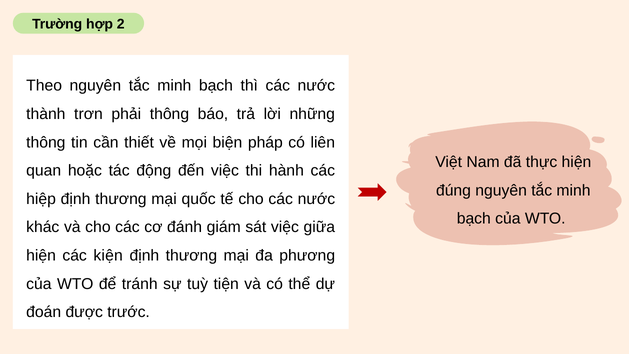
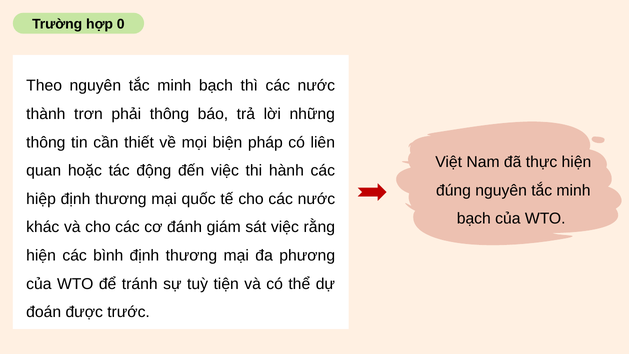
2: 2 -> 0 (121, 24)
giữa: giữa -> rằng (319, 227)
kiện: kiện -> bình (108, 255)
